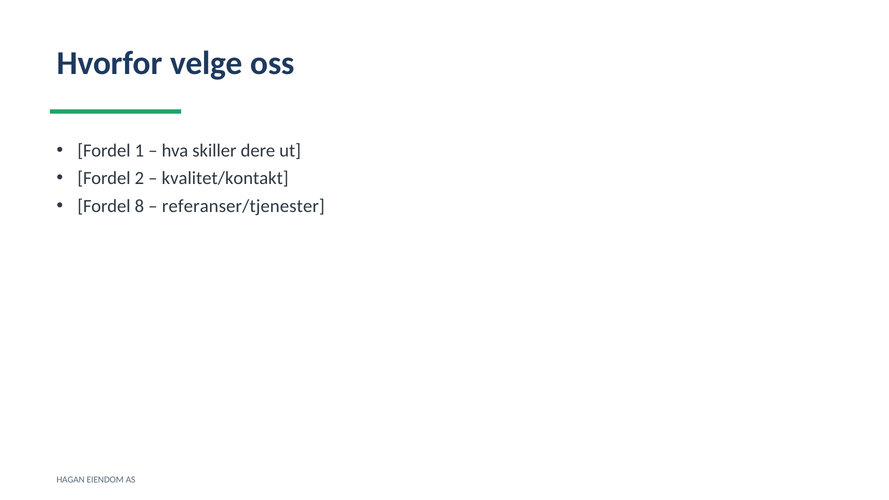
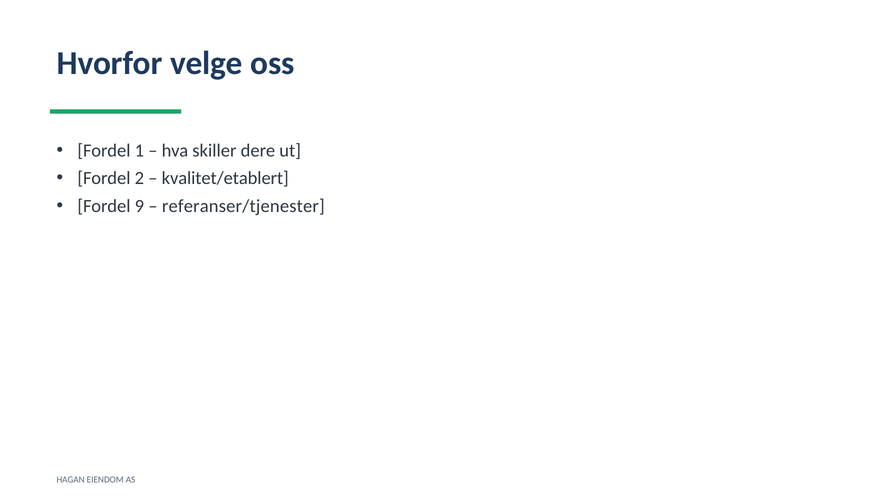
kvalitet/kontakt: kvalitet/kontakt -> kvalitet/etablert (225, 178)
8: 8 -> 9 (139, 206)
